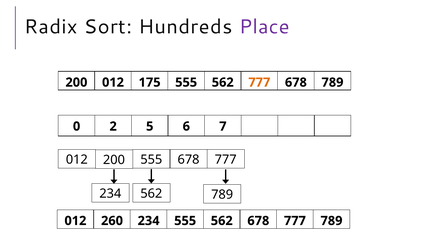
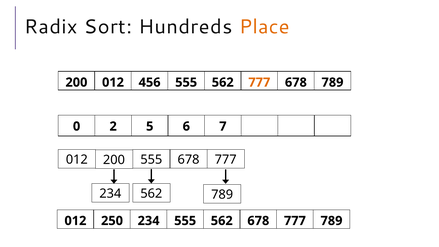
Place colour: purple -> orange (264, 27)
175: 175 -> 456 (150, 82)
260: 260 -> 250 (112, 221)
